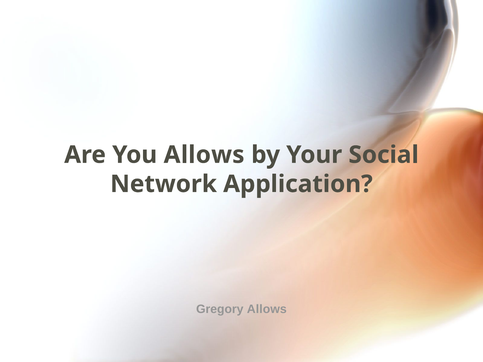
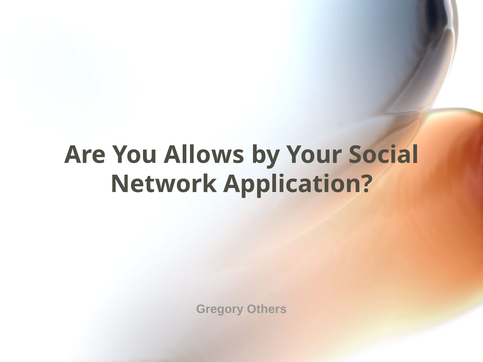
Gregory Allows: Allows -> Others (267, 309)
